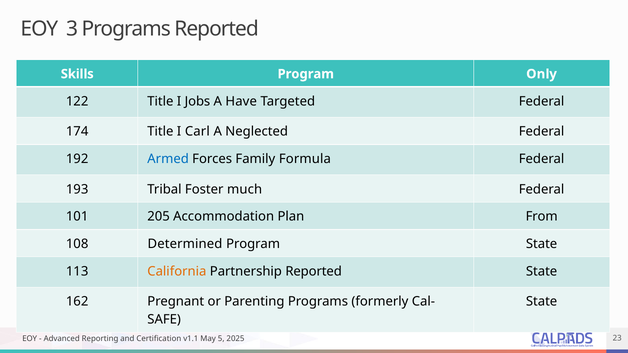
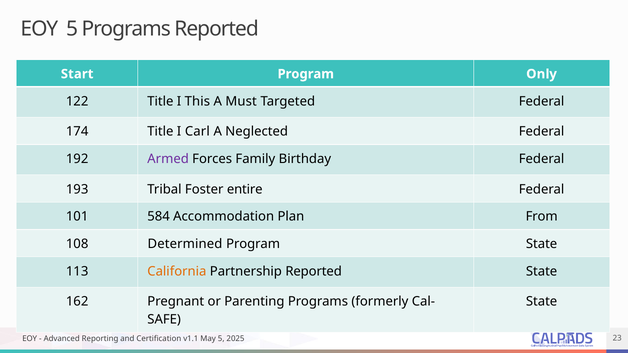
EOY 3: 3 -> 5 (72, 29)
Skills: Skills -> Start (77, 74)
Jobs: Jobs -> This (197, 101)
Have: Have -> Must (241, 101)
Armed colour: blue -> purple (168, 159)
Formula: Formula -> Birthday (305, 159)
much: much -> entire (245, 189)
205: 205 -> 584 (159, 217)
